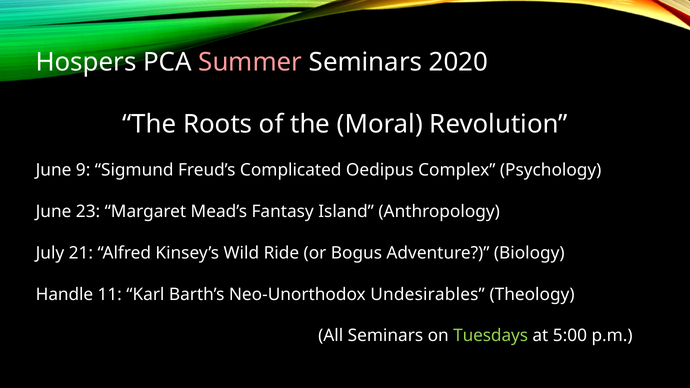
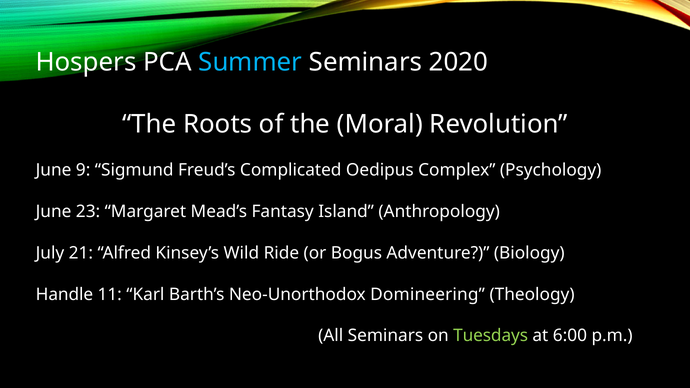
Summer colour: pink -> light blue (250, 62)
Undesirables: Undesirables -> Domineering (428, 294)
5:00: 5:00 -> 6:00 (570, 336)
